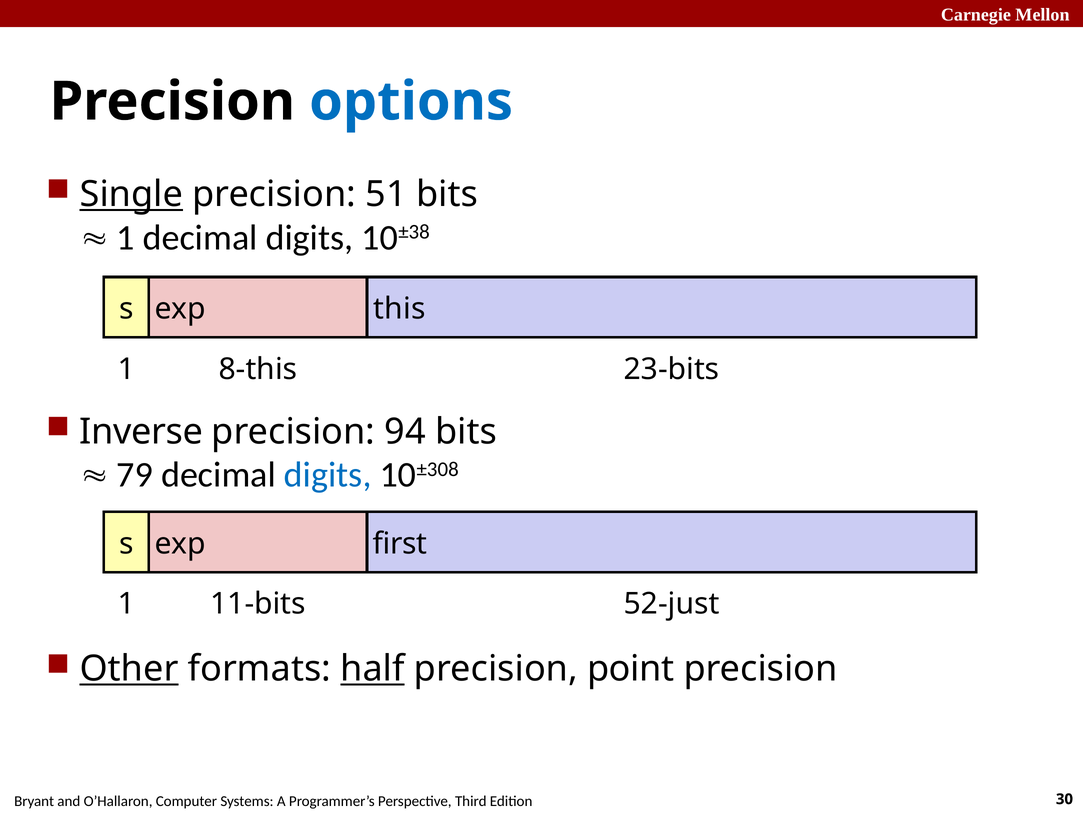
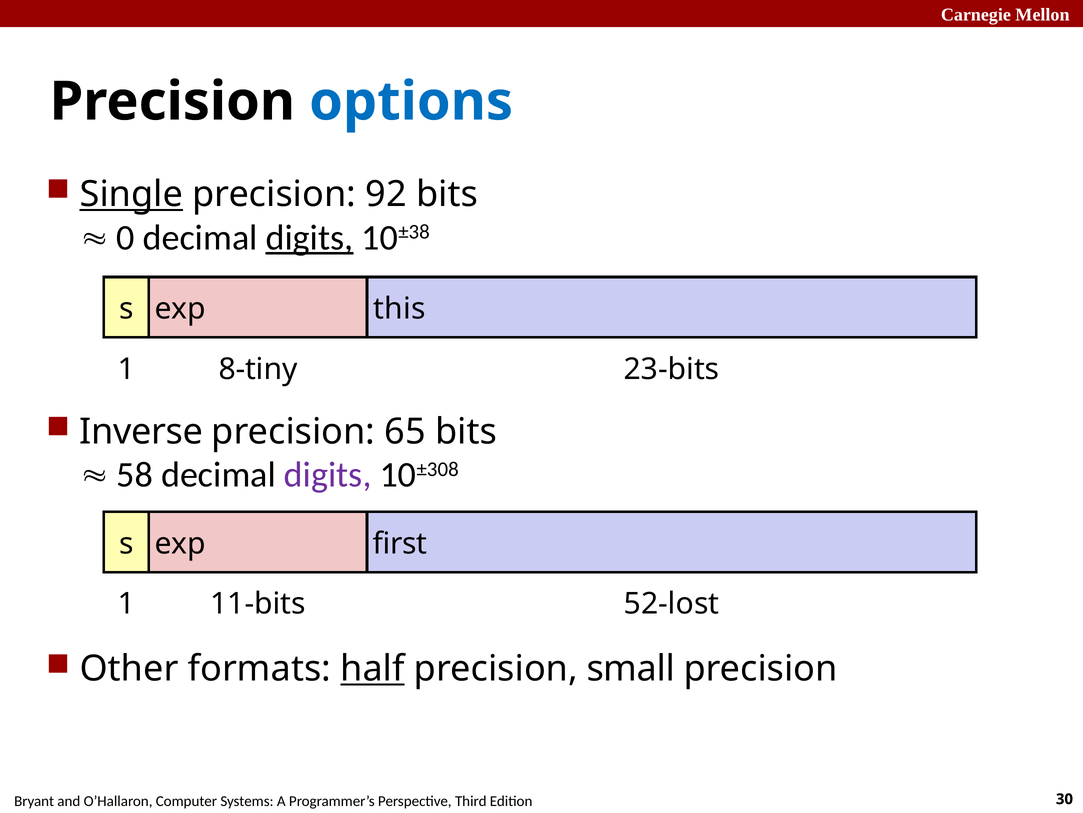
51: 51 -> 92 (386, 194)
1: 1 -> 0 (126, 238)
digits underline: none -> present (310, 238)
8-this: 8-this -> 8-tiny (258, 369)
94: 94 -> 65 (405, 431)
79: 79 -> 58 (135, 475)
digits colour: blue -> purple (328, 475)
52-just: 52-just -> 52-lost (672, 603)
Other underline: present -> none (129, 668)
point: point -> small (631, 668)
